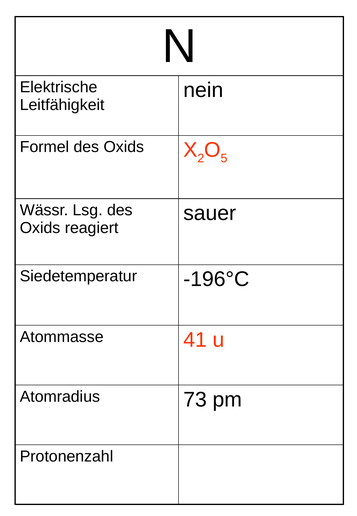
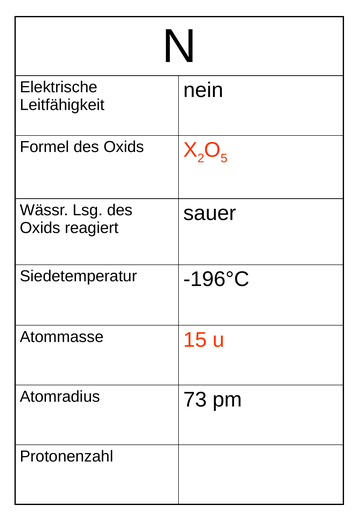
41: 41 -> 15 (195, 340)
